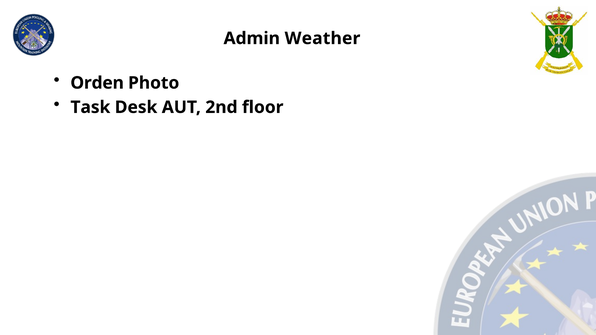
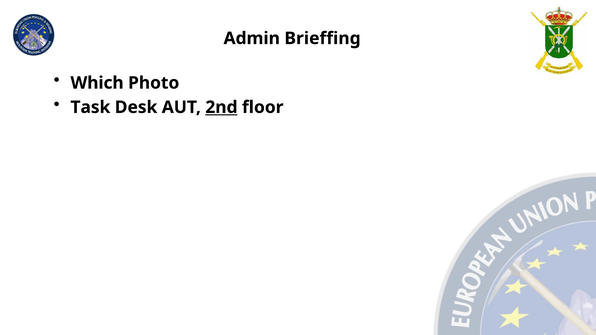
Weather: Weather -> Brieffing (323, 38)
Orden: Orden -> Which (97, 83)
2nd underline: none -> present (221, 107)
